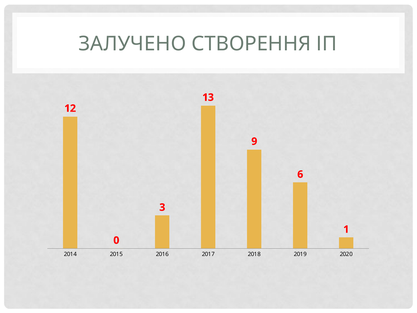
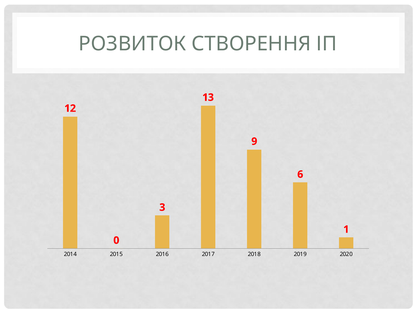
ЗАЛУЧЕНО: ЗАЛУЧЕНО -> РОЗВИТОК (132, 44)
